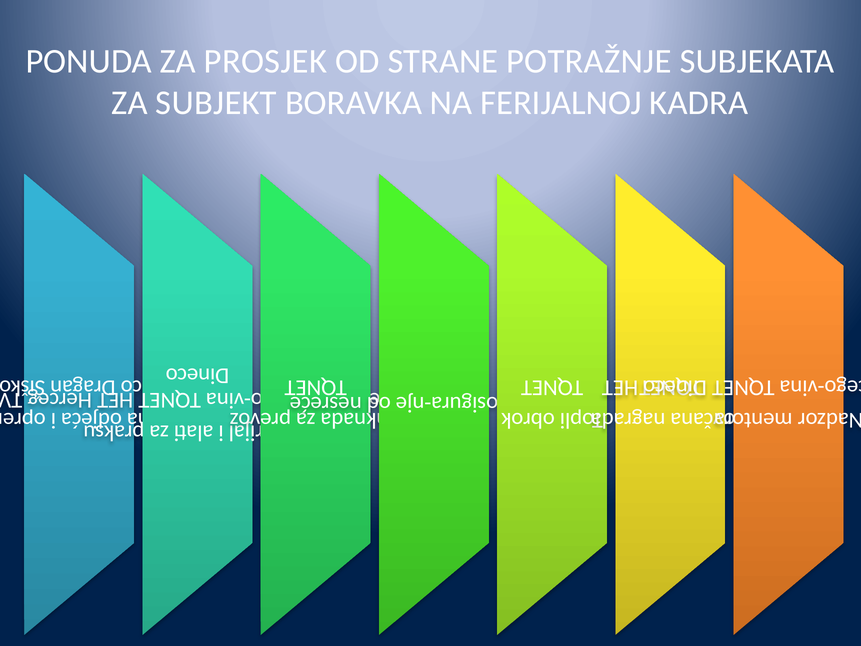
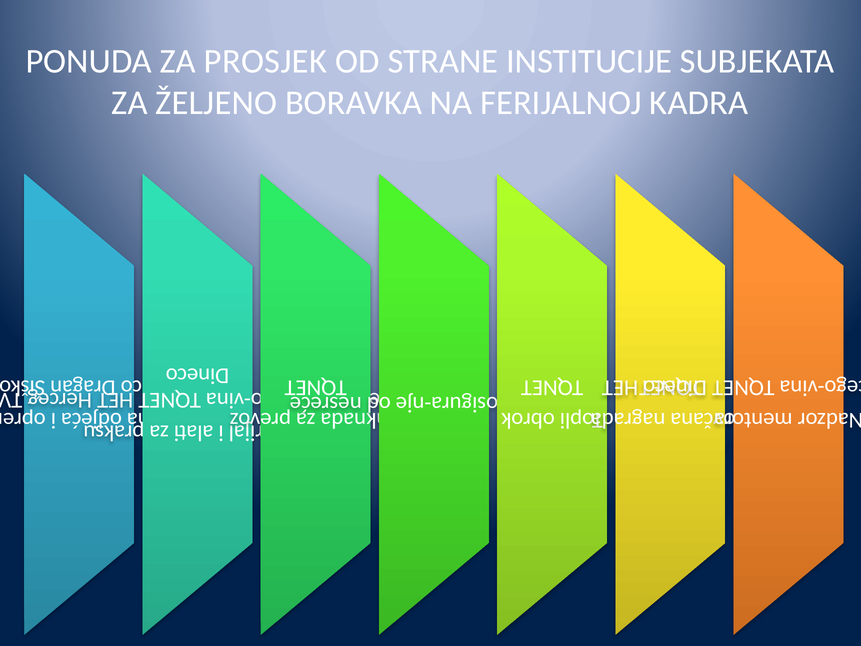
POTRAŽNJE: POTRAŽNJE -> INSTITUCIJE (589, 61)
SUBJEKT: SUBJEKT -> ŽELJENO (216, 103)
